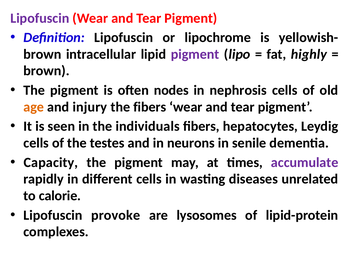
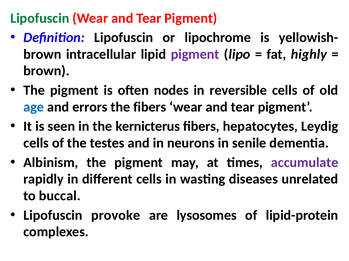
Lipofuscin colour: purple -> green (40, 18)
nephrosis: nephrosis -> reversible (238, 91)
age colour: orange -> blue (34, 107)
injury: injury -> errors (90, 107)
individuals: individuals -> kernicterus (148, 127)
Capacity: Capacity -> Albinism (51, 163)
calorie: calorie -> buccal (60, 196)
